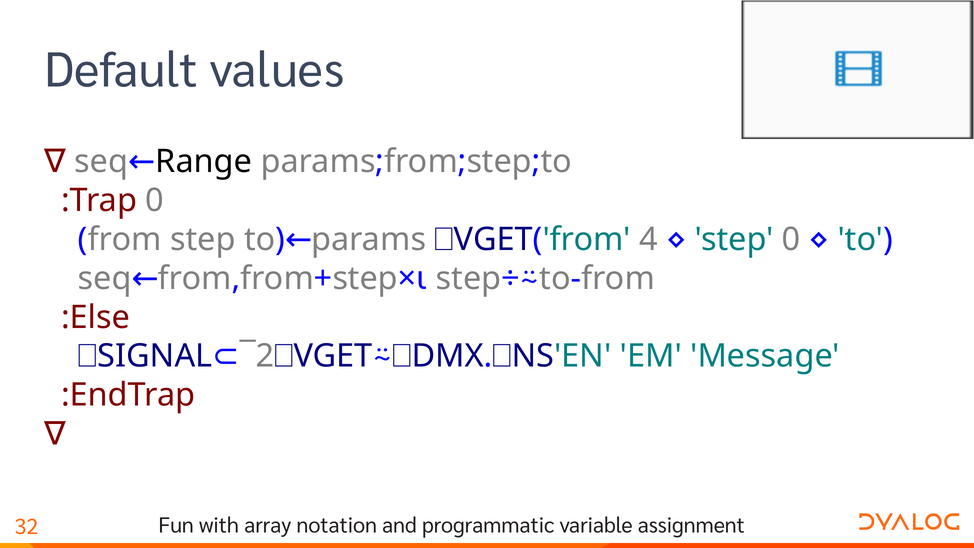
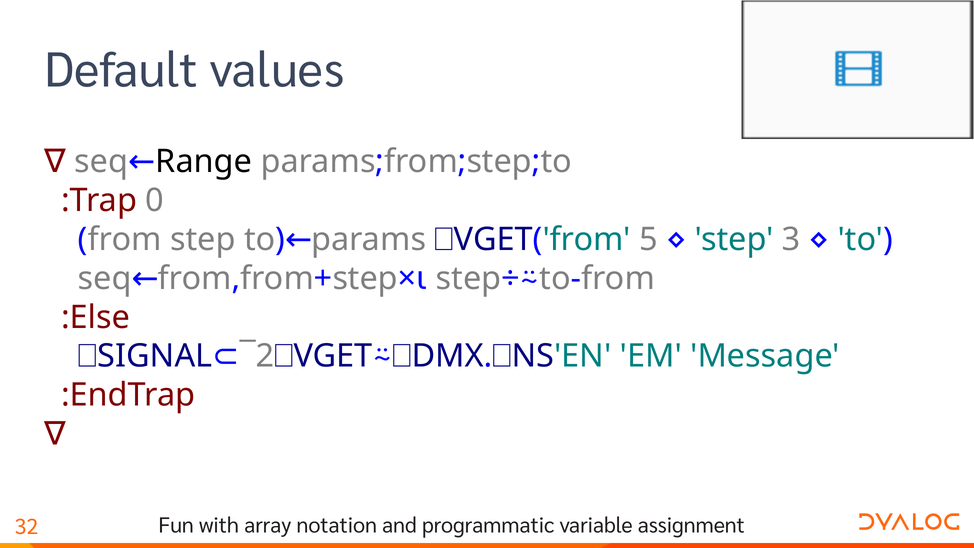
4: 4 -> 5 (648, 239)
step 0: 0 -> 3 (791, 239)
